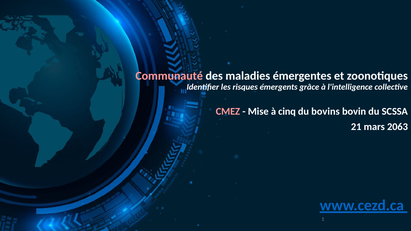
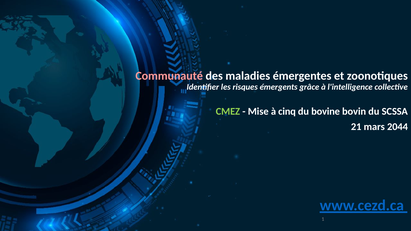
CMEZ colour: pink -> light green (228, 112)
bovins: bovins -> bovine (326, 112)
2063: 2063 -> 2044 (397, 127)
